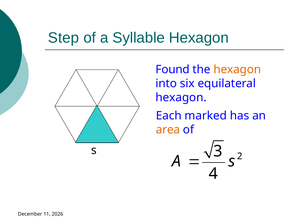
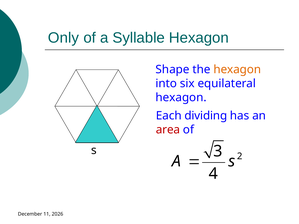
Step: Step -> Only (63, 38)
Found: Found -> Shape (173, 70)
marked: marked -> dividing (206, 116)
area colour: orange -> red (168, 130)
